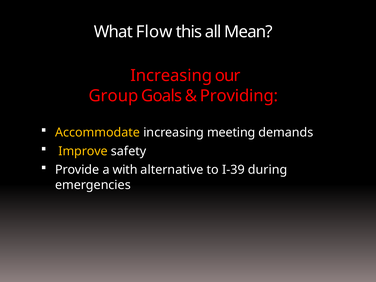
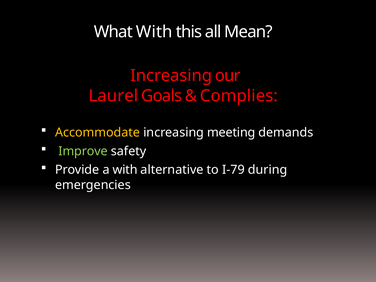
What Flow: Flow -> With (154, 32)
Group: Group -> Laurel (113, 96)
Providing: Providing -> Complies (239, 96)
Improve colour: yellow -> light green (83, 151)
I-39: I-39 -> I-79 (233, 170)
